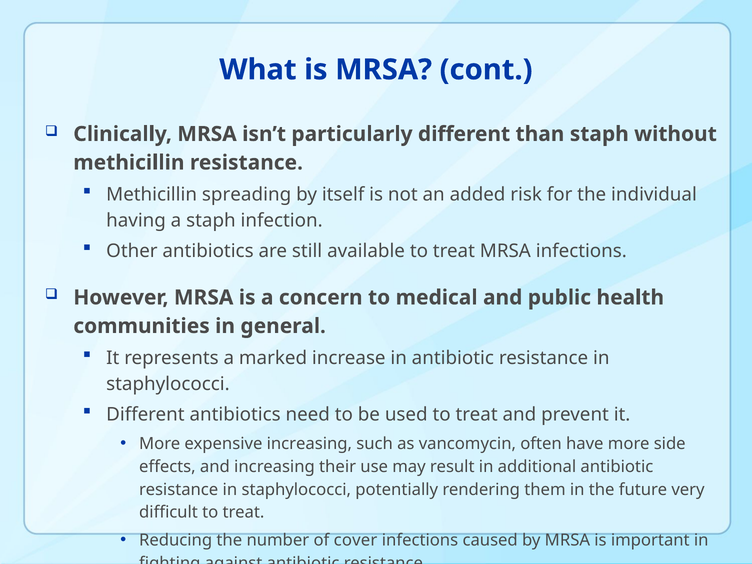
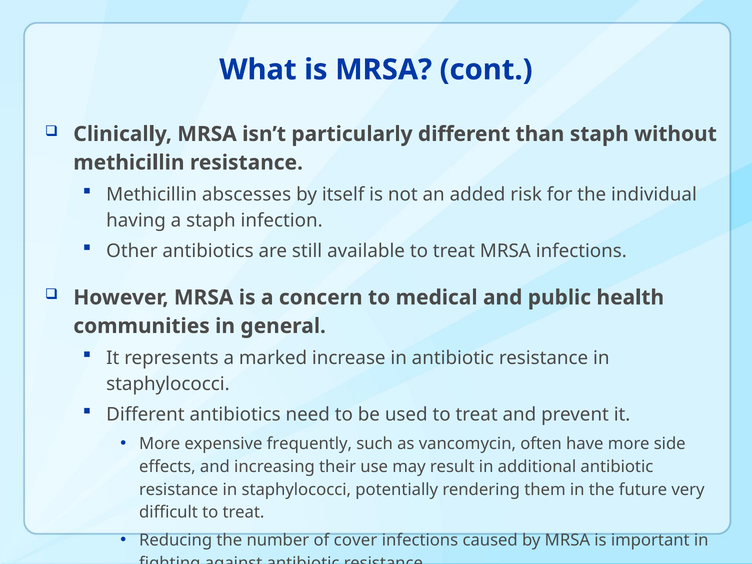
spreading: spreading -> abscesses (247, 195)
expensive increasing: increasing -> frequently (309, 444)
